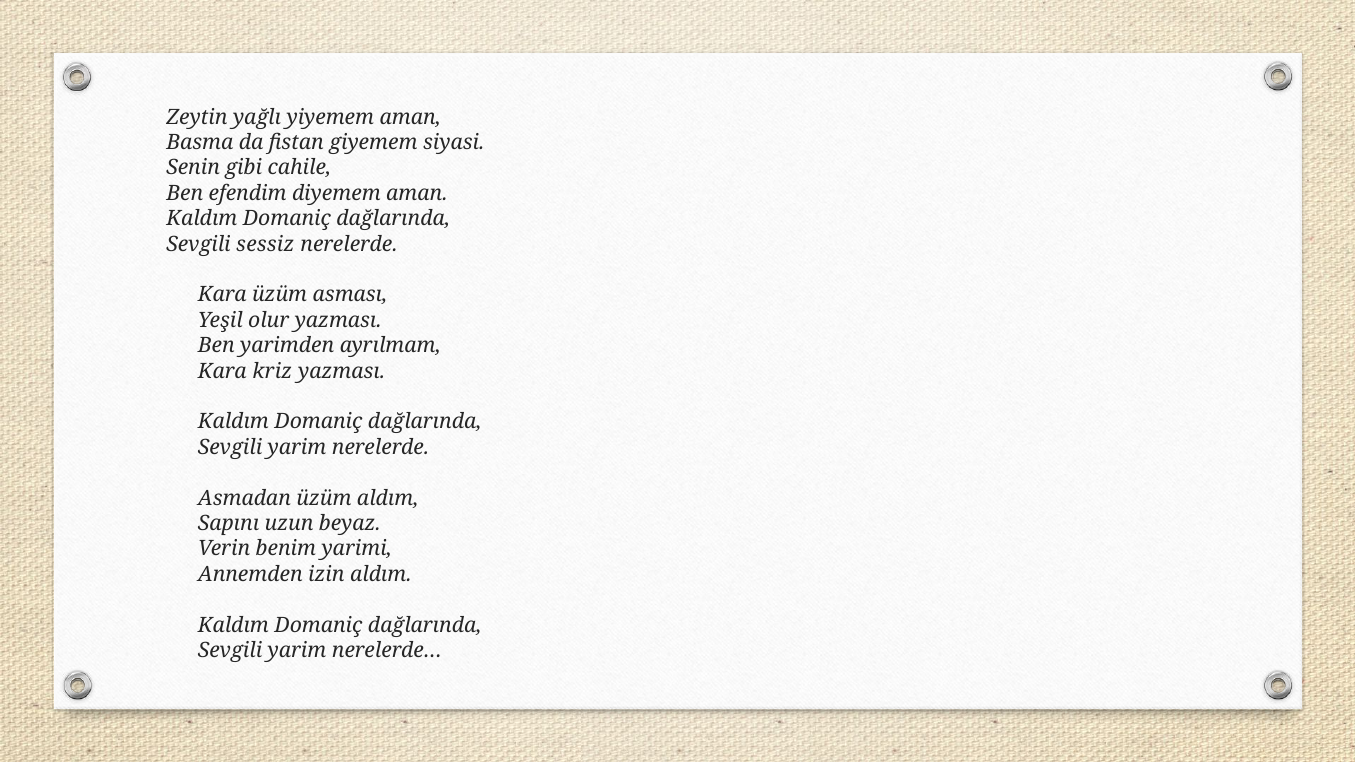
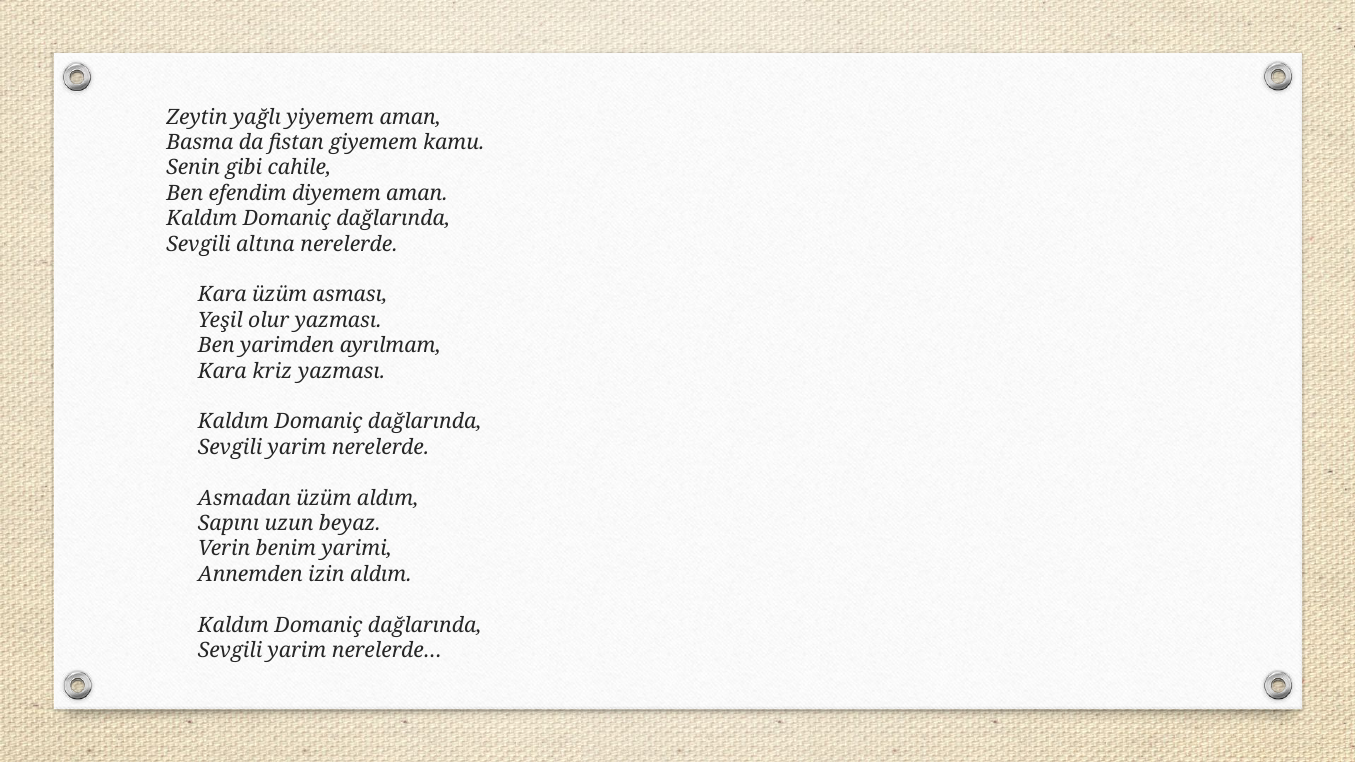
siyasi: siyasi -> kamu (454, 142)
sessiz: sessiz -> altına (265, 244)
